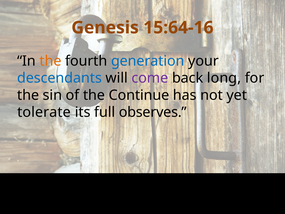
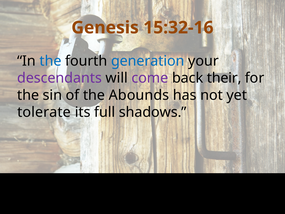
15:64-16: 15:64-16 -> 15:32-16 (178, 28)
the colour: orange -> blue (50, 61)
descendants colour: blue -> purple (59, 78)
long: long -> their (224, 78)
Continue: Continue -> Abounds (139, 95)
observes: observes -> shadows (153, 112)
